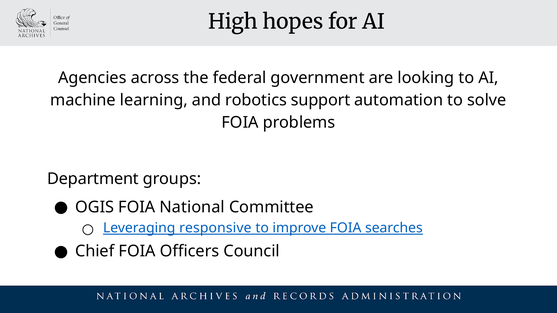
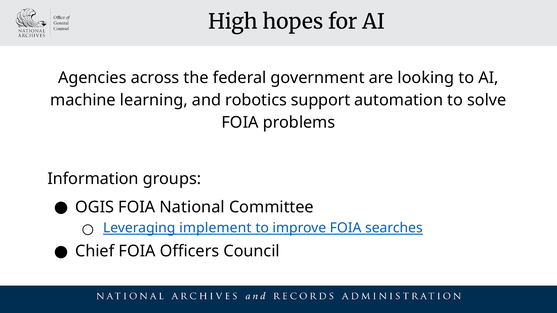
Department: Department -> Information (93, 179)
responsive: responsive -> implement (215, 228)
